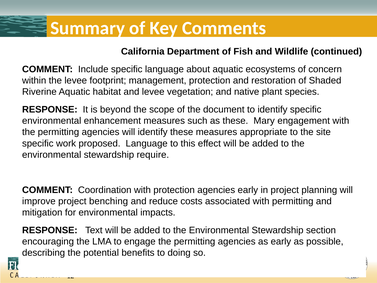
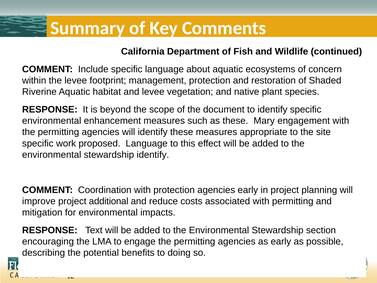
stewardship require: require -> identify (153, 155)
benching: benching -> additional (109, 201)
